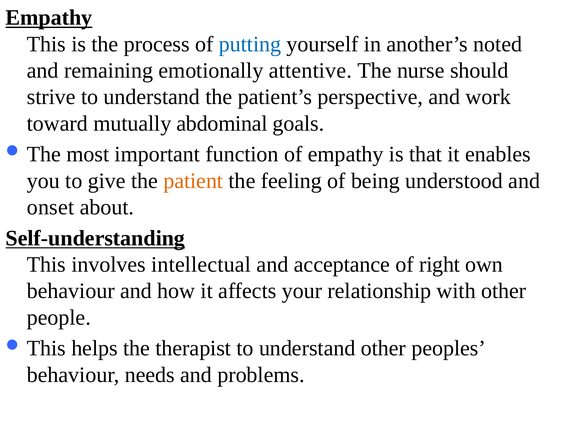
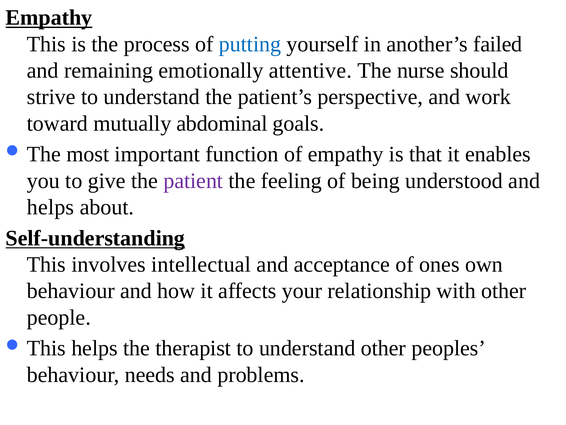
noted: noted -> failed (498, 44)
patient colour: orange -> purple (193, 181)
onset: onset -> helps (51, 207)
right: right -> ones (439, 264)
